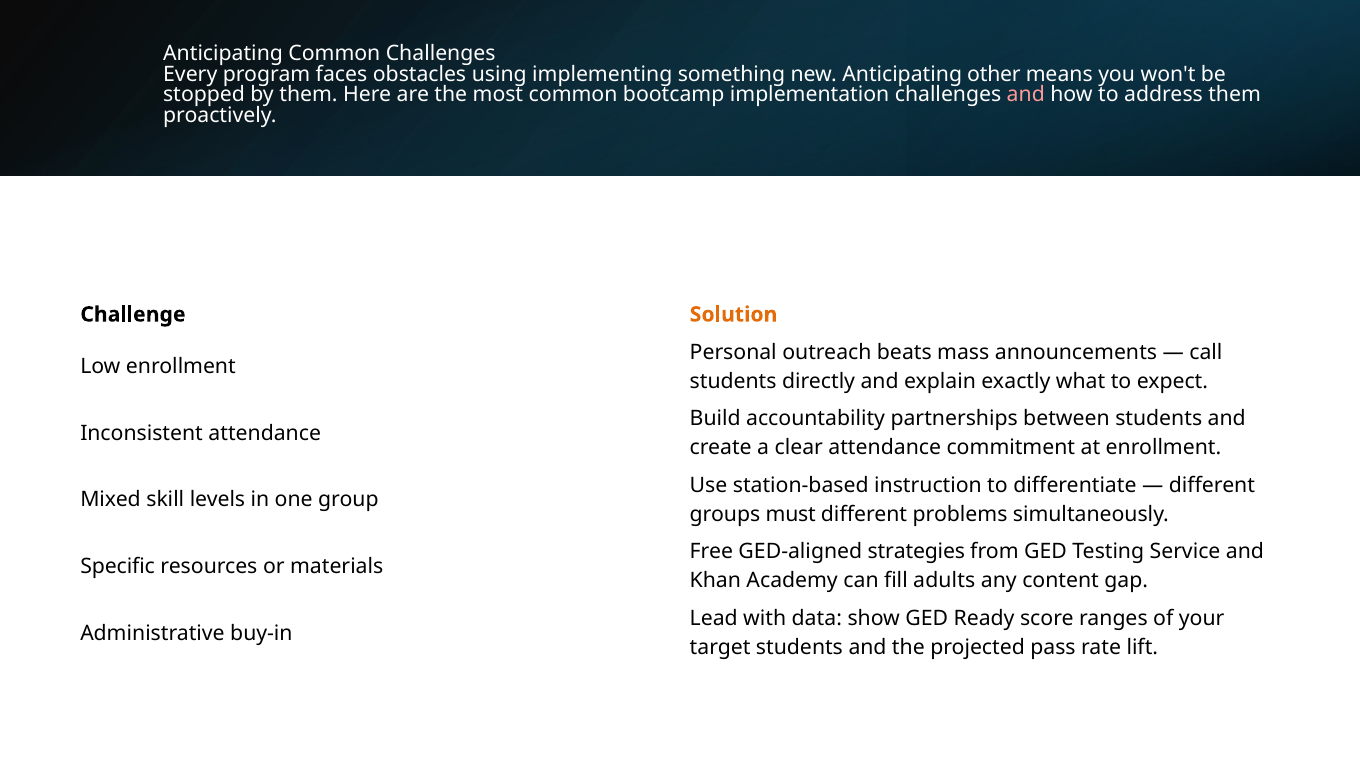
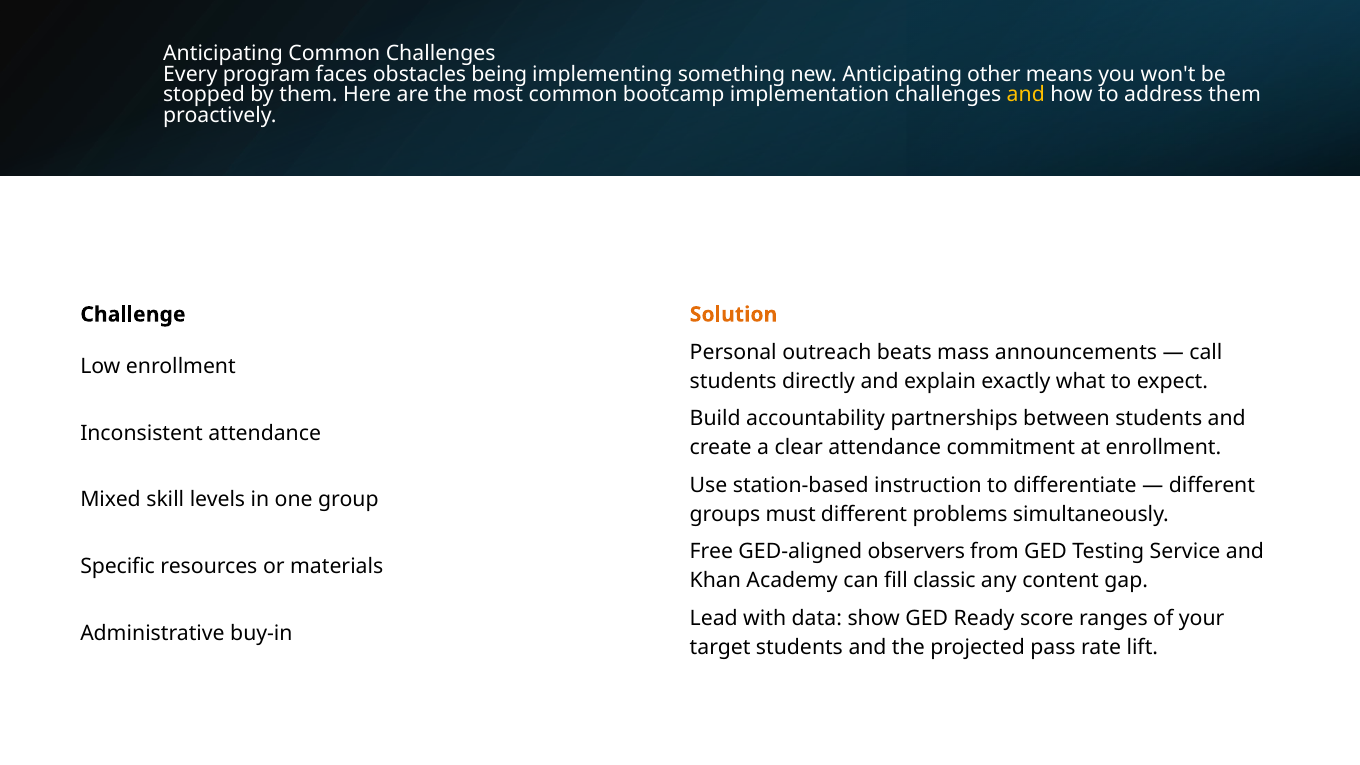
using: using -> being (499, 74)
and colour: pink -> yellow (1026, 95)
strategies: strategies -> observers (916, 552)
adults: adults -> classic (944, 581)
